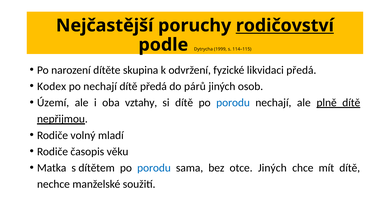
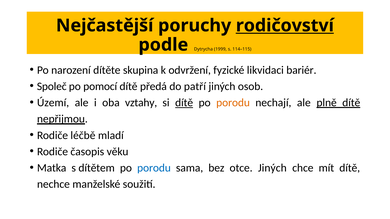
likvidaci předá: předá -> bariér (301, 70)
Kodex: Kodex -> Společ (52, 87)
po nechají: nechají -> pomocí (100, 87)
párů: párů -> patří (195, 87)
dítě underline: none -> present (184, 103)
porodu colour: blue -> orange (233, 103)
volný: volný -> léčbě (83, 136)
